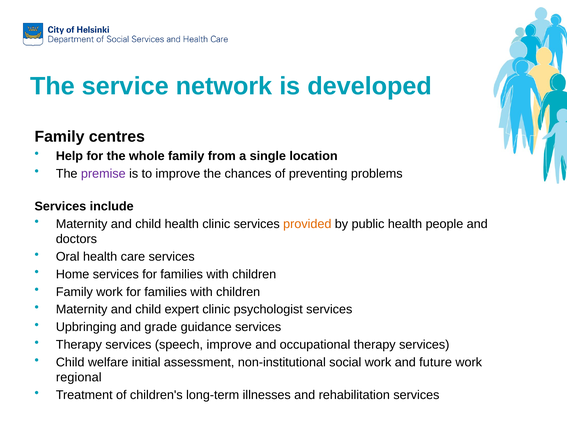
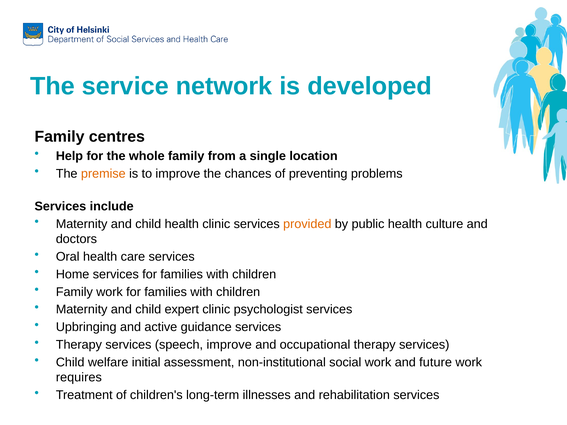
premise colour: purple -> orange (103, 174)
people: people -> culture (444, 224)
grade: grade -> active (161, 327)
regional: regional -> requires (79, 378)
